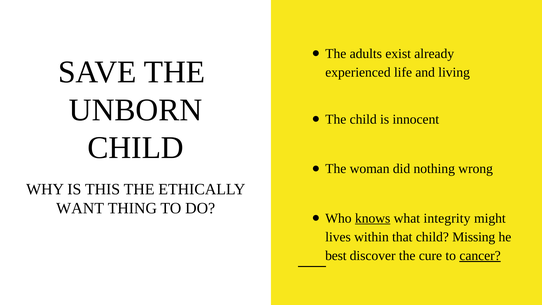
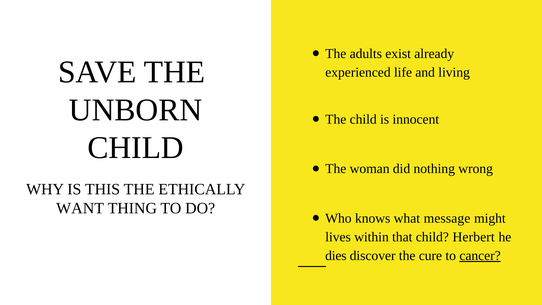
knows underline: present -> none (373, 218)
integrity: integrity -> message (447, 218)
Missing: Missing -> Herbert (474, 237)
best: best -> dies (336, 256)
